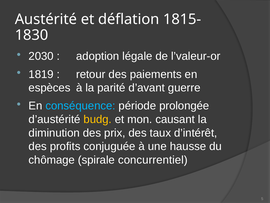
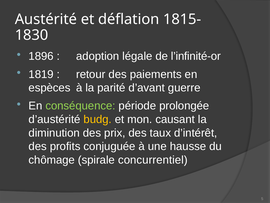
2030: 2030 -> 1896 (41, 56)
l’valeur-or: l’valeur-or -> l’infinité-or (196, 56)
conséquence colour: light blue -> light green (80, 106)
